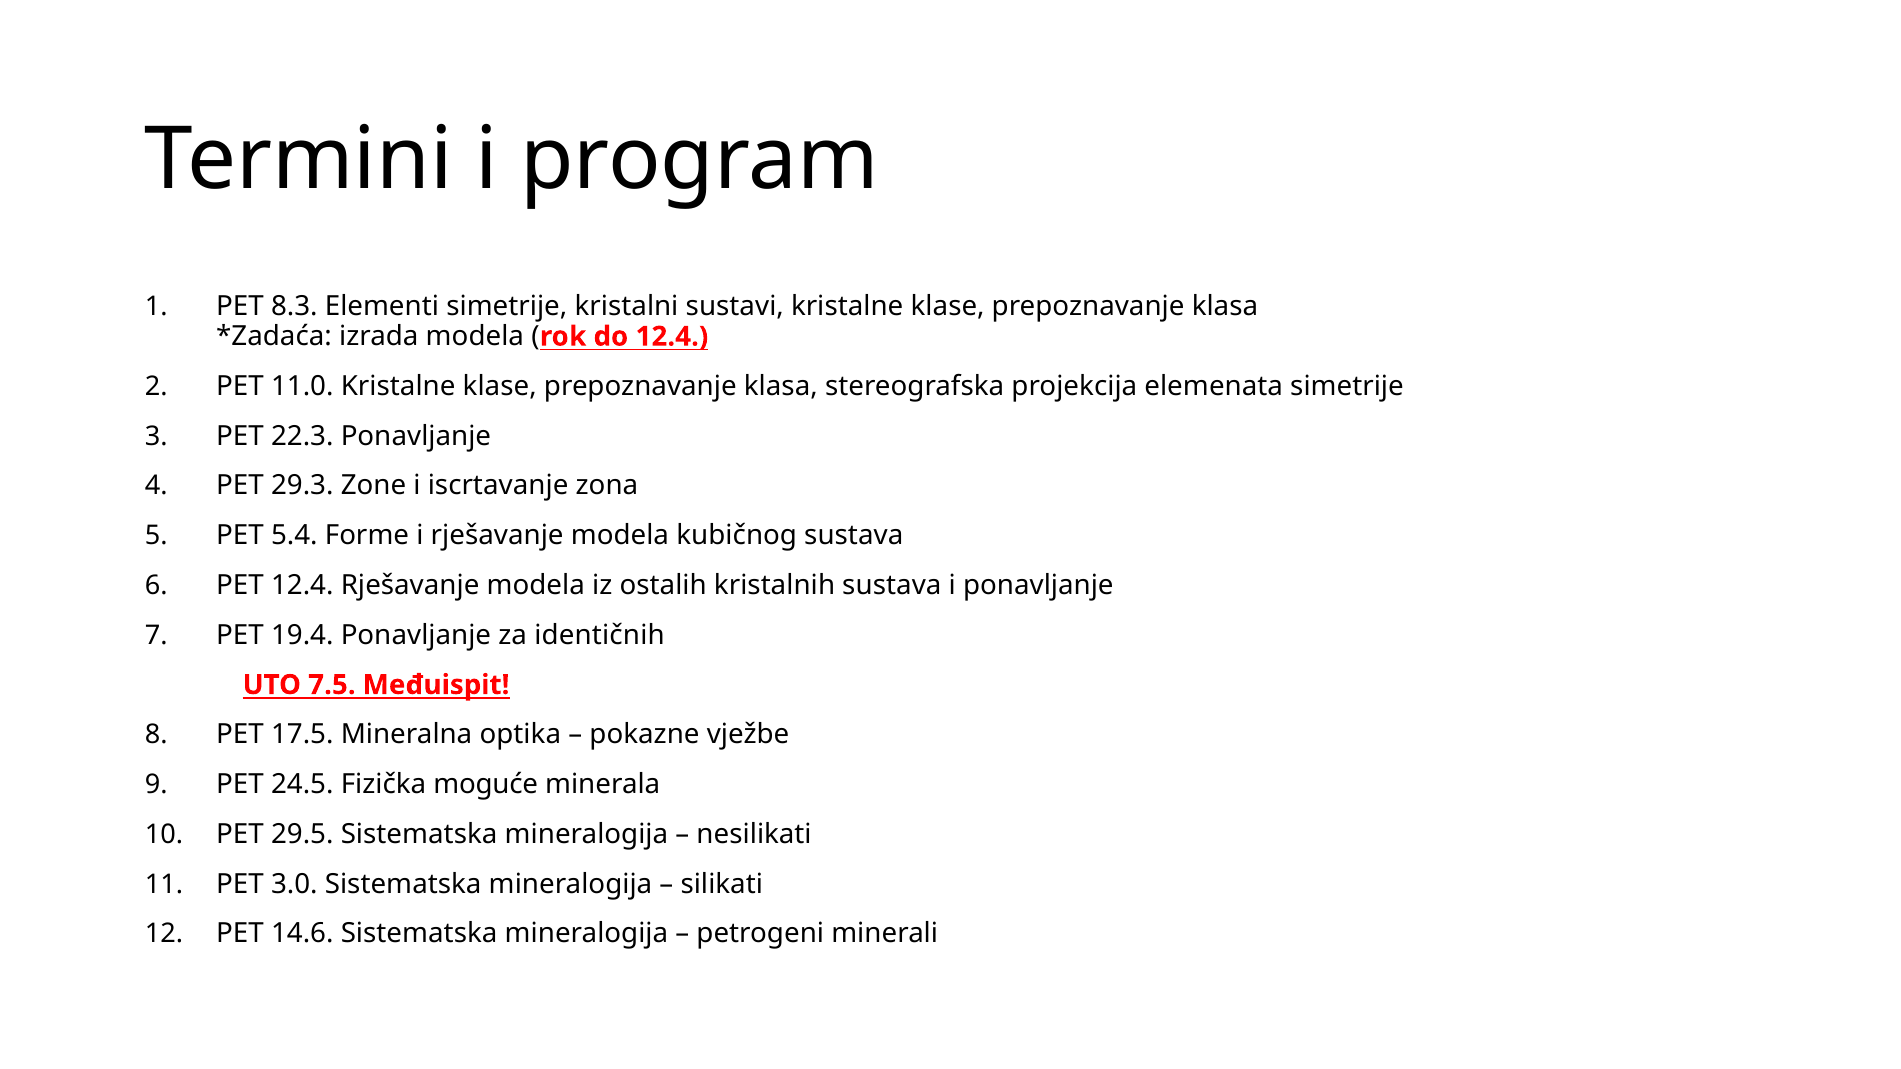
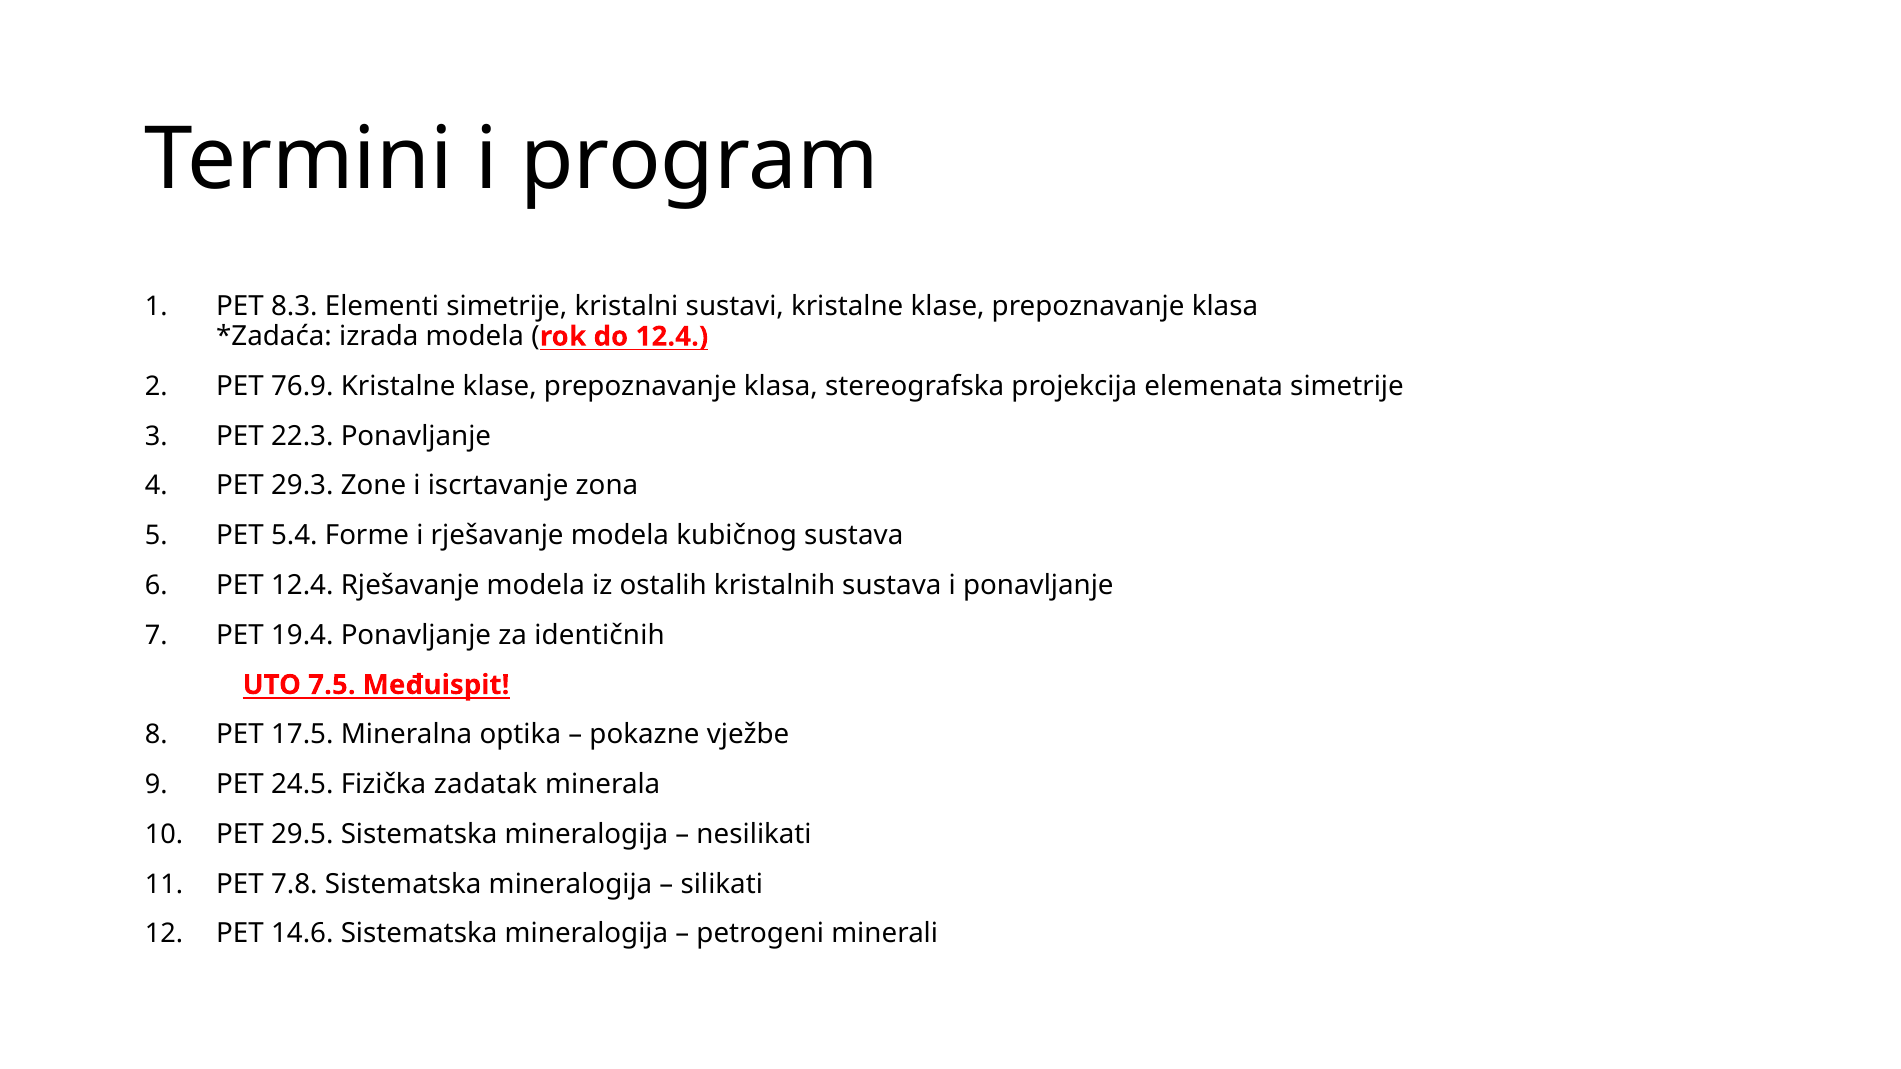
11.0: 11.0 -> 76.9 (302, 386)
moguće: moguće -> zadatak (486, 785)
3.0: 3.0 -> 7.8 (294, 884)
